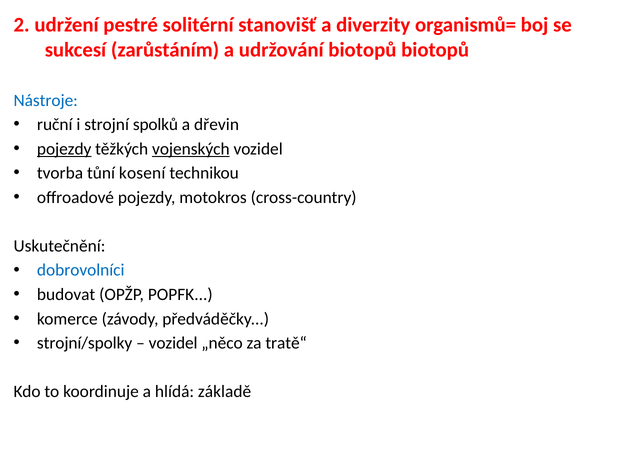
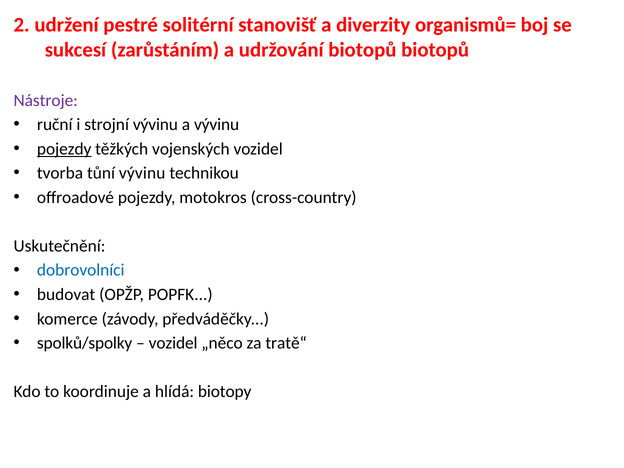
Nástroje colour: blue -> purple (46, 100)
strojní spolků: spolků -> vývinu (155, 125)
a dřevin: dřevin -> vývinu (217, 125)
vojenských underline: present -> none (191, 149)
tůní kosení: kosení -> vývinu (142, 173)
strojní/spolky: strojní/spolky -> spolků/spolky (85, 343)
základě: základě -> biotopy (225, 392)
